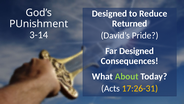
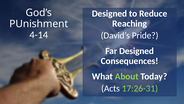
Returned: Returned -> Reaching (130, 23)
3-14: 3-14 -> 4-14 (39, 35)
17:26-31 colour: yellow -> light green (140, 88)
